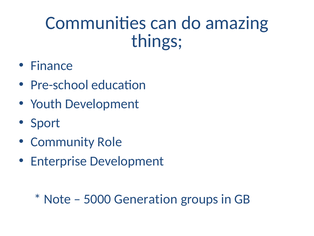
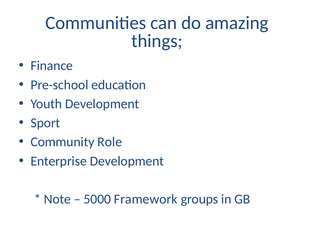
Generation: Generation -> Framework (146, 199)
